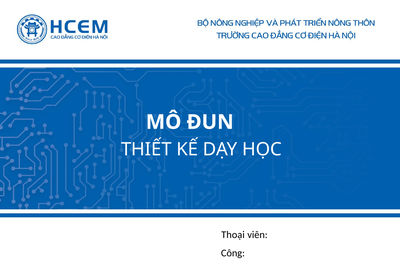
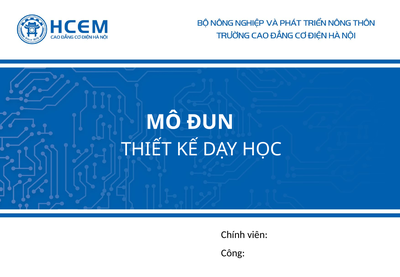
Thoại: Thoại -> Chính (233, 235)
